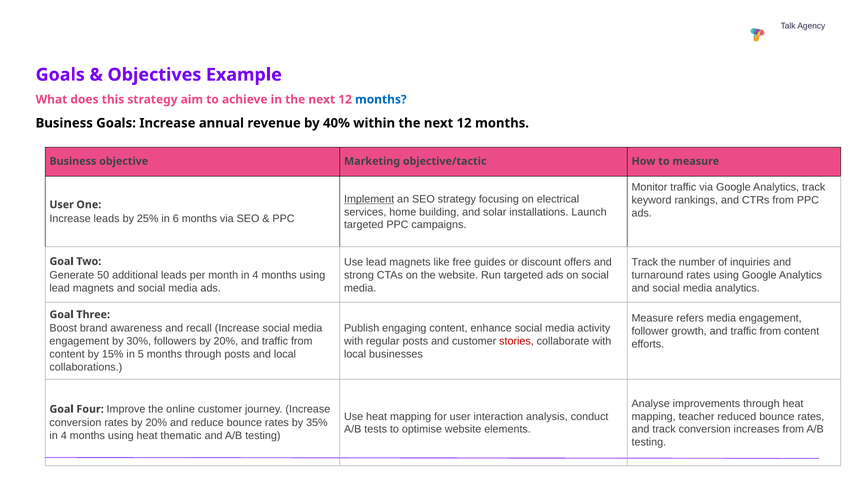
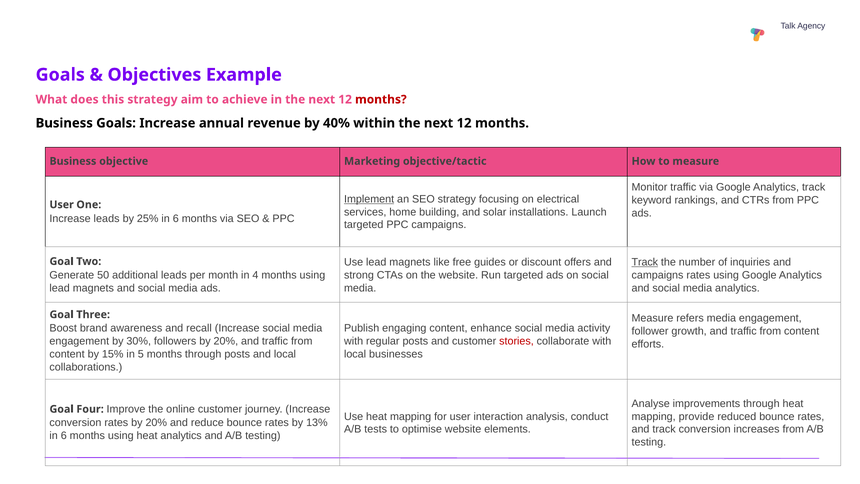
months colour: blue -> red (381, 99)
Track underline: none -> present (645, 262)
turnaround: turnaround -> campaigns (658, 275)
teacher: teacher -> provide (697, 416)
35%: 35% -> 13% (317, 423)
4: 4 -> 6 (64, 436)
heat thematic: thematic -> analytics (181, 436)
